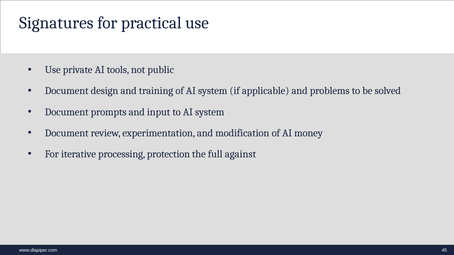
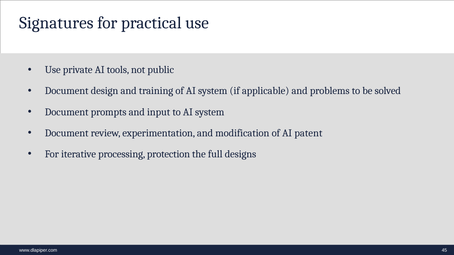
money: money -> patent (308, 133)
against: against -> designs (240, 154)
